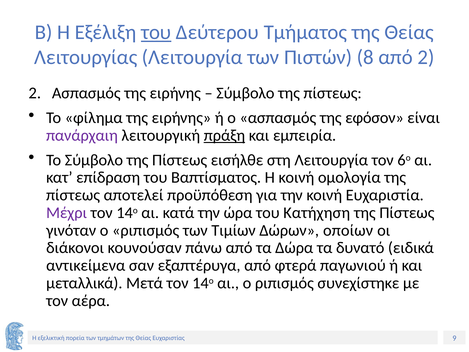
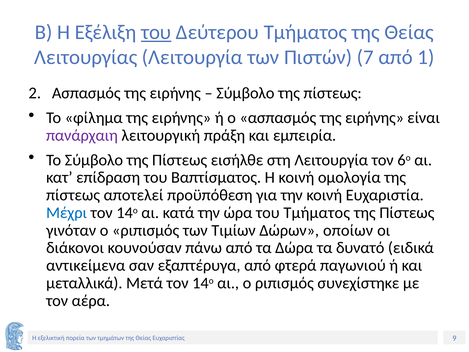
8: 8 -> 7 (365, 57)
από 2: 2 -> 1 (426, 57)
ο ασπασμός της εφόσον: εφόσον -> ειρήνης (375, 118)
πράξη underline: present -> none (224, 135)
Μέχρι colour: purple -> blue (67, 213)
του Κατήχηση: Κατήχηση -> Τμήματος (317, 213)
